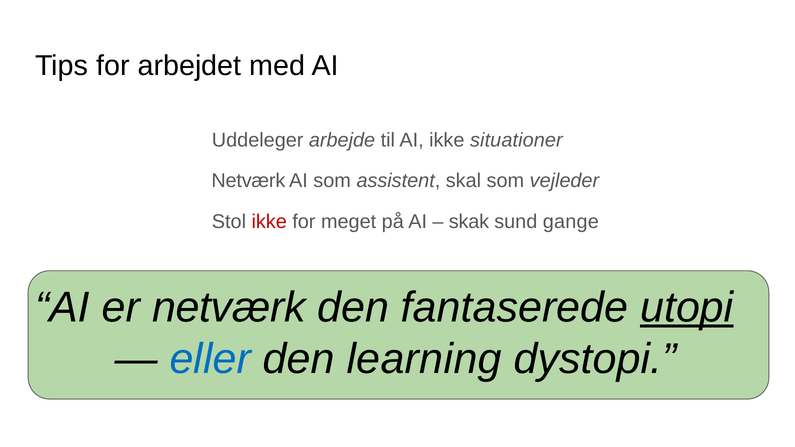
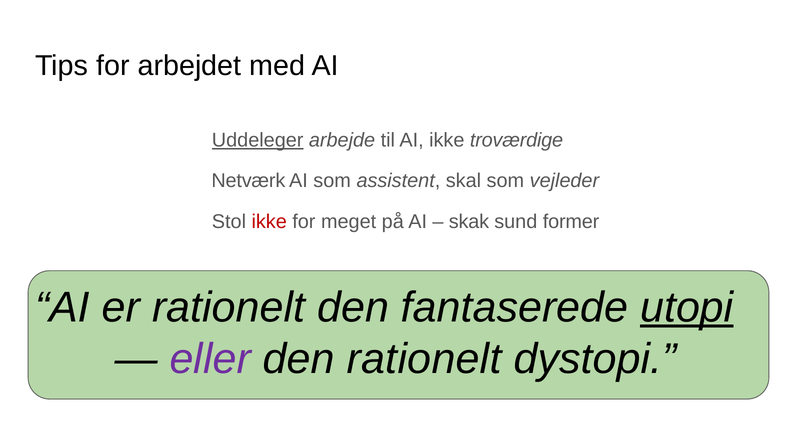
Uddeleger underline: none -> present (258, 140)
situationer: situationer -> troværdige (517, 140)
gange: gange -> former (571, 222)
er netværk: netværk -> rationelt (229, 308)
eller colour: blue -> purple (210, 359)
den learning: learning -> rationelt (424, 359)
